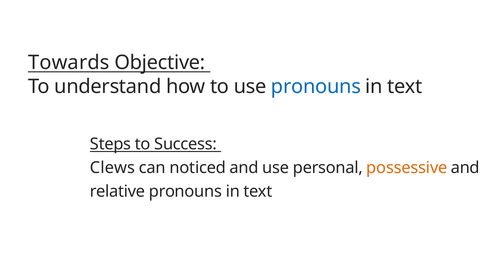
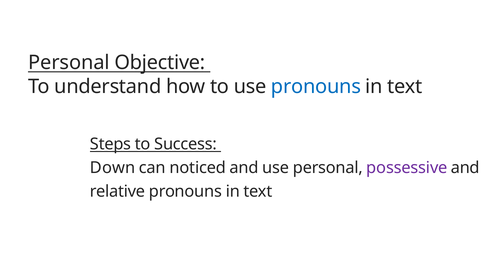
Towards: Towards -> Personal (69, 63)
Clews: Clews -> Down (113, 168)
possessive colour: orange -> purple (407, 168)
